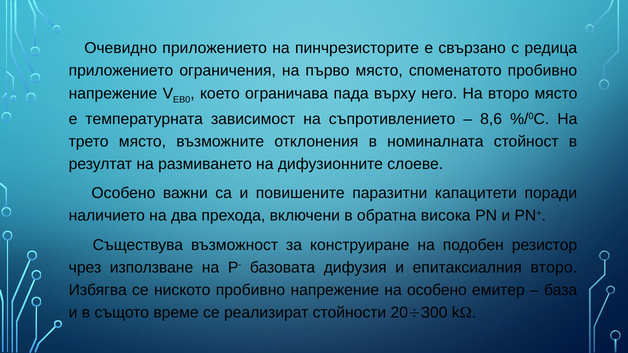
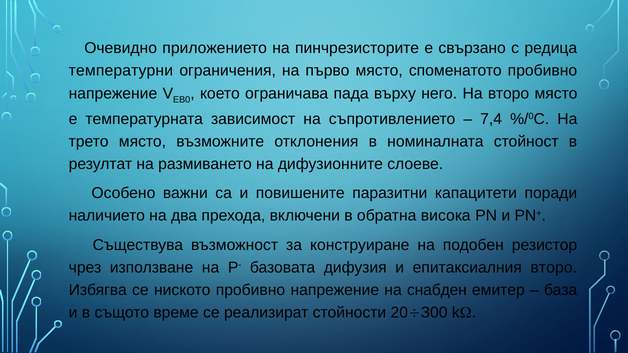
приложението: приложението -> температурни (121, 71)
8,6: 8,6 -> 7,4 (491, 119)
на особено: особено -> снабден (437, 290)
